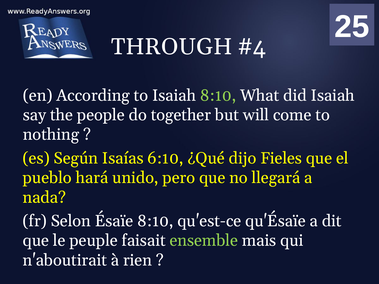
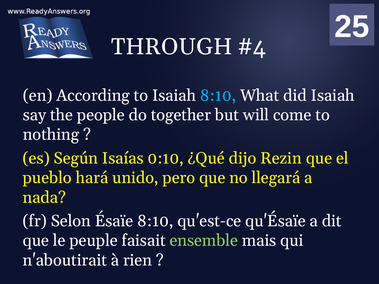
8:10 colour: light green -> light blue (218, 95)
6:10: 6:10 -> 0:10 (166, 158)
Fieles: Fieles -> Rezin (281, 158)
